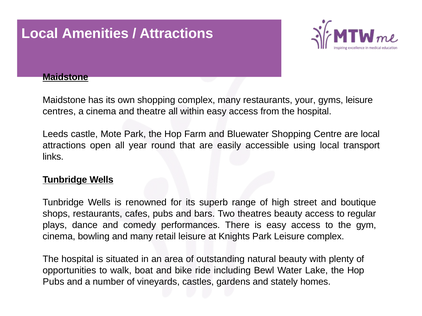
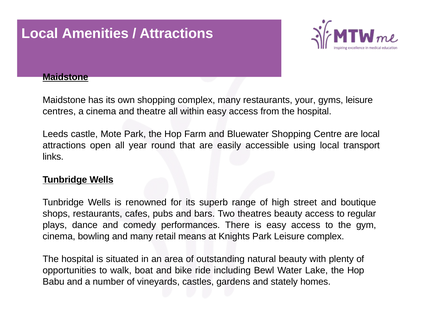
retail leisure: leisure -> means (192, 237)
Pubs: Pubs -> Babu (54, 282)
